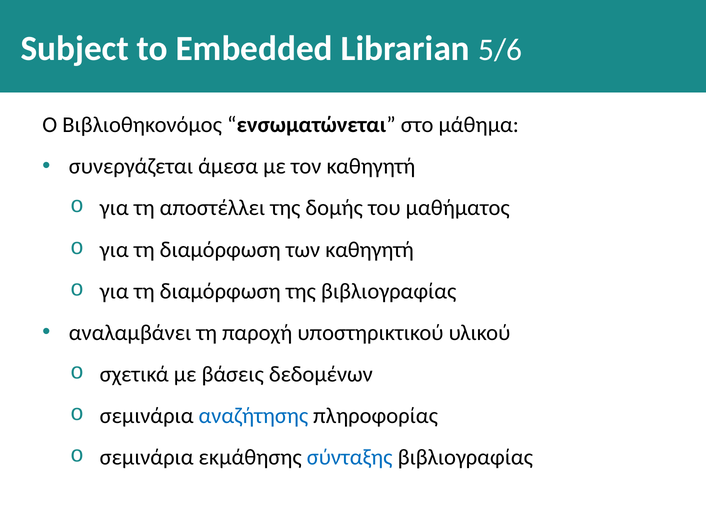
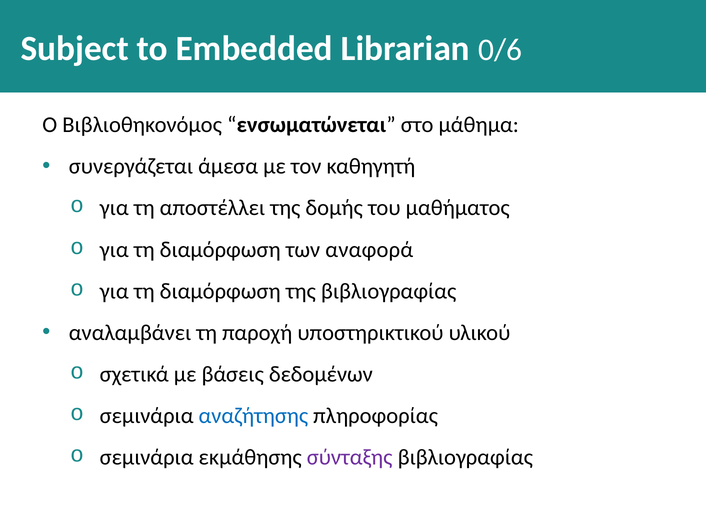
5/6: 5/6 -> 0/6 (500, 50)
των καθηγητή: καθηγητή -> αναφορά (369, 249)
σύνταξης colour: blue -> purple (350, 457)
